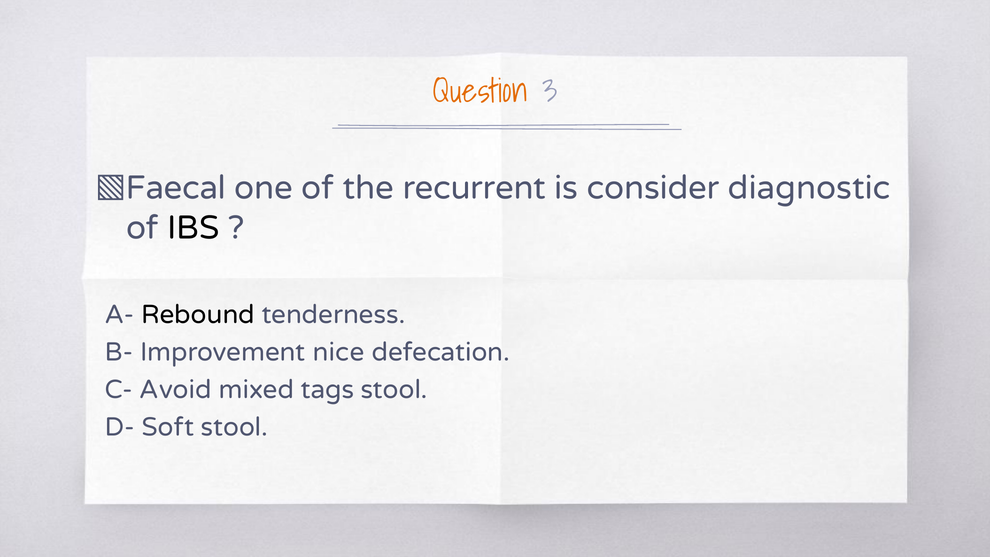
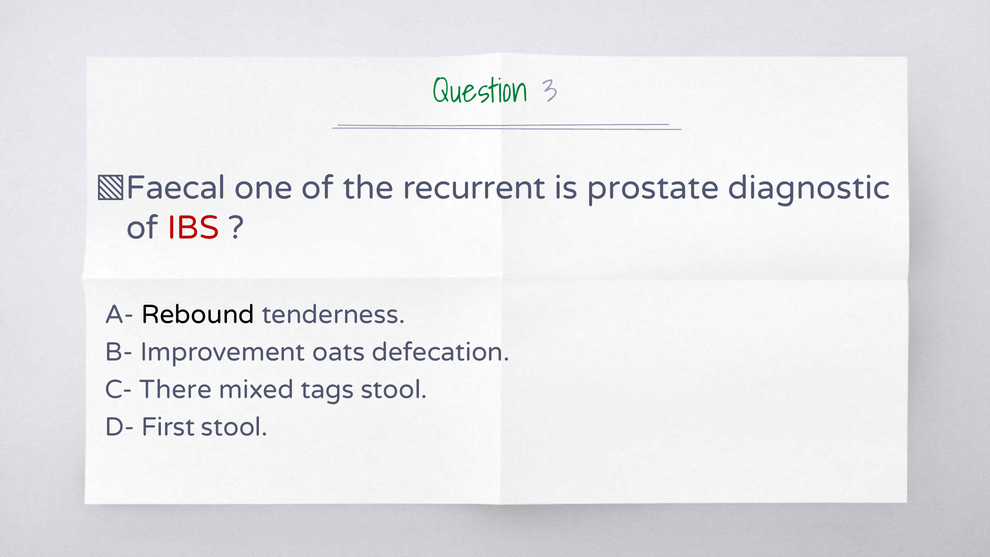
Question colour: orange -> green (480, 92)
consider: consider -> prostate (653, 188)
IBS colour: black -> red (193, 228)
nice: nice -> oats (339, 352)
Avoid: Avoid -> There (176, 390)
Soft: Soft -> First (168, 427)
